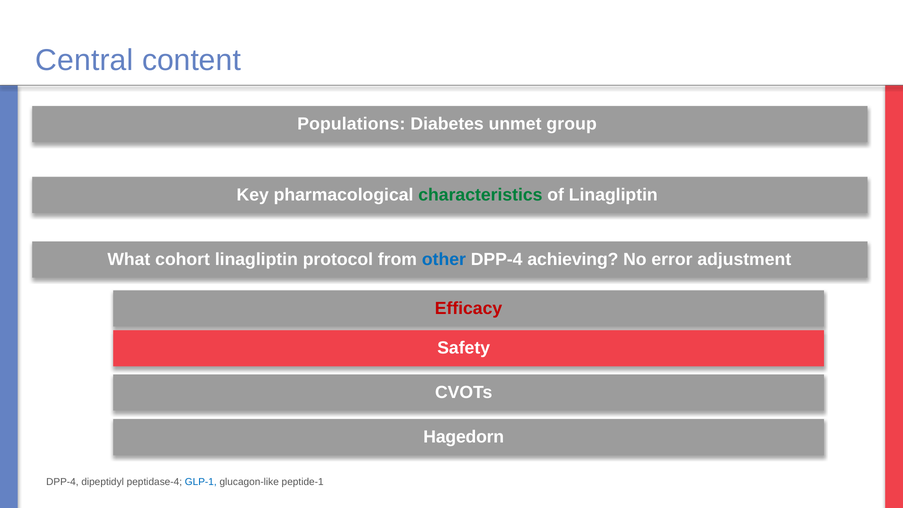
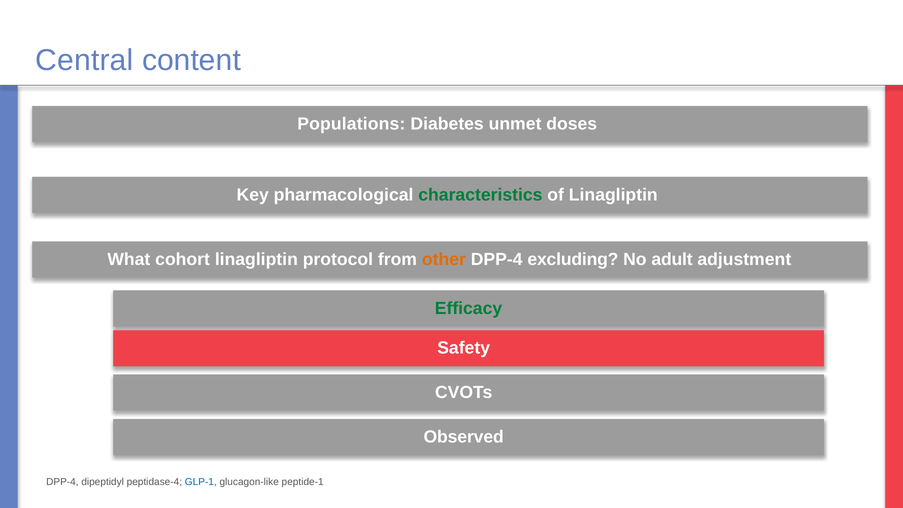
group: group -> doses (572, 124)
other colour: blue -> orange (444, 259)
achieving: achieving -> excluding (573, 259)
error: error -> adult (672, 259)
Efficacy colour: red -> green (469, 308)
Hagedorn: Hagedorn -> Observed (464, 437)
